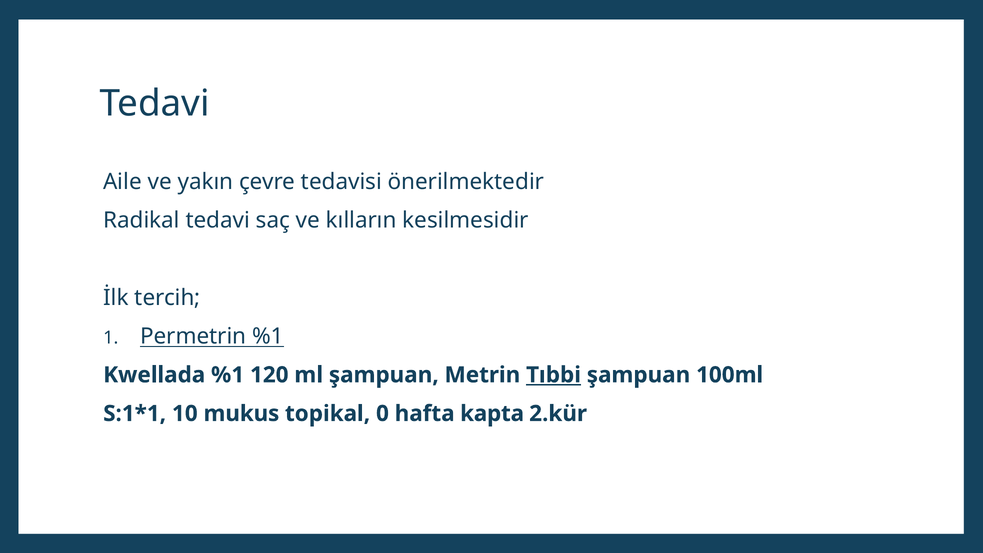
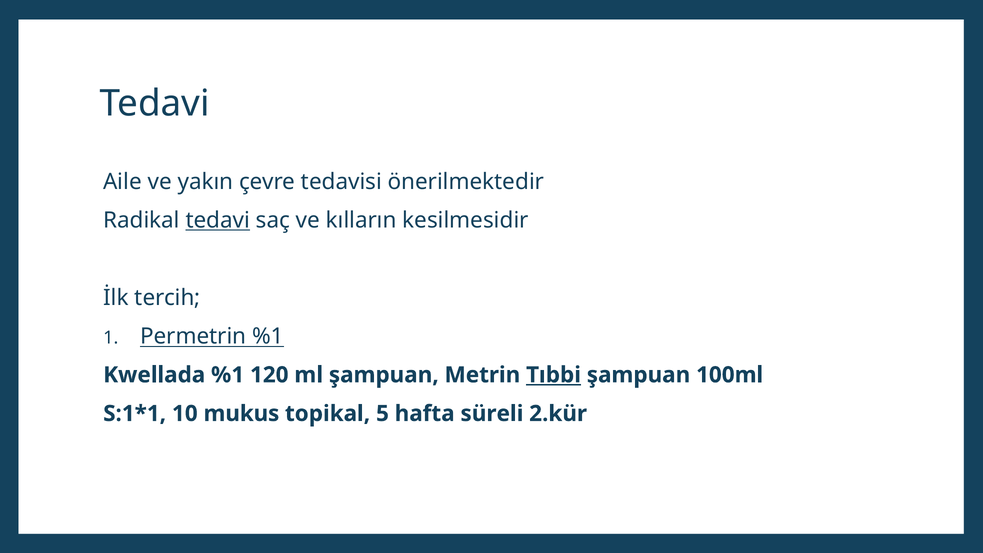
tedavi underline: none -> present (218, 220)
0: 0 -> 5 (382, 414)
kapta: kapta -> süreli (492, 414)
